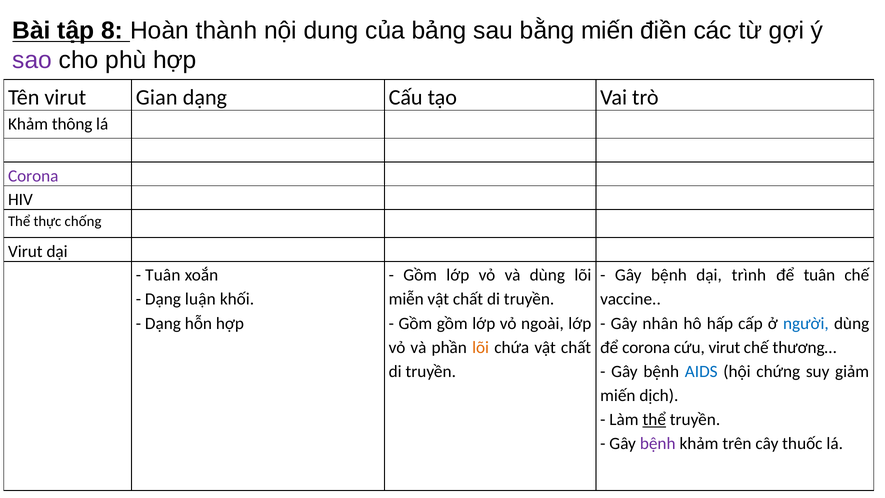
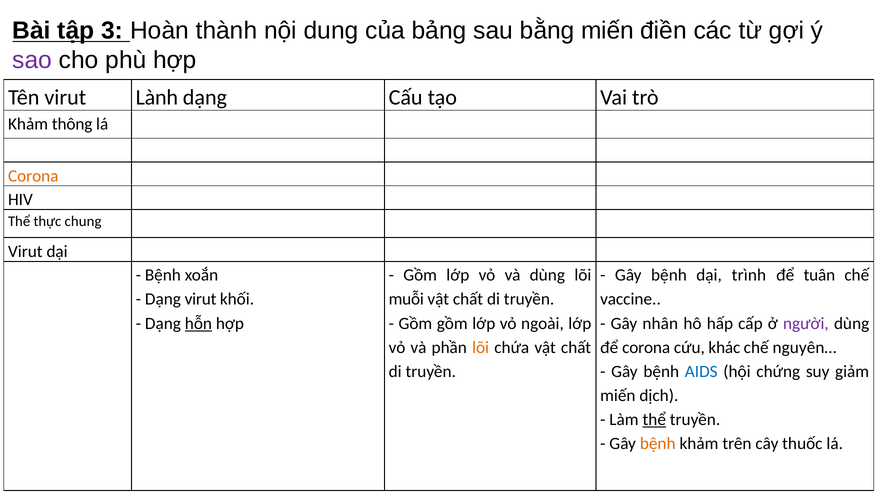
8: 8 -> 3 (112, 31)
Gian: Gian -> Lành (157, 97)
Corona colour: purple -> orange (33, 176)
chống: chống -> chung (83, 221)
Tuân: Tuân -> Bệnh (163, 275)
Dạng luận: luận -> virut (201, 299)
miễn: miễn -> muỗi (406, 299)
hỗn underline: none -> present (198, 323)
người colour: blue -> purple (806, 323)
cứu virut: virut -> khác (724, 347)
thương…: thương… -> nguyên… (805, 347)
bệnh colour: purple -> orange (658, 444)
